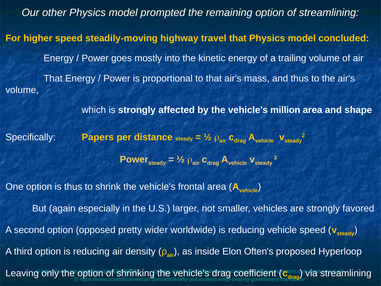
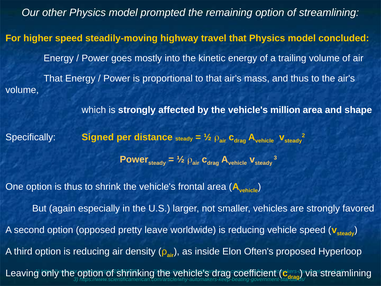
Papers: Papers -> Signed (98, 137)
wider: wider -> leave (156, 230)
